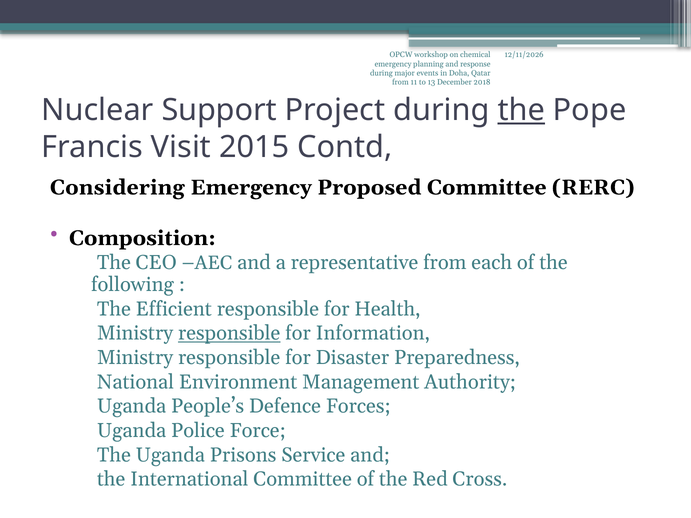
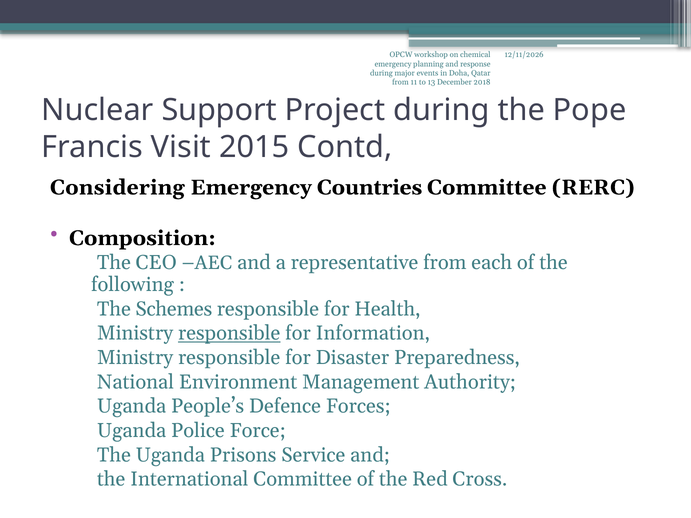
the underline: present -> none (521, 110)
Proposed: Proposed -> Countries (370, 188)
Efficient: Efficient -> Schemes (174, 309)
